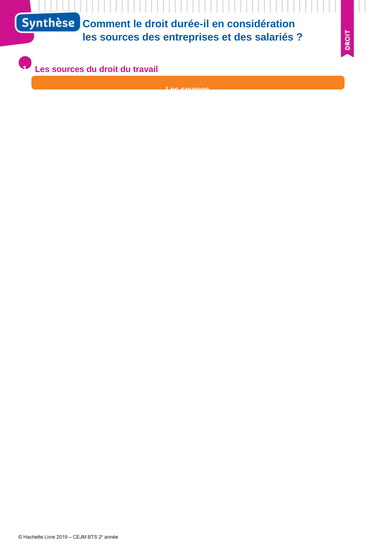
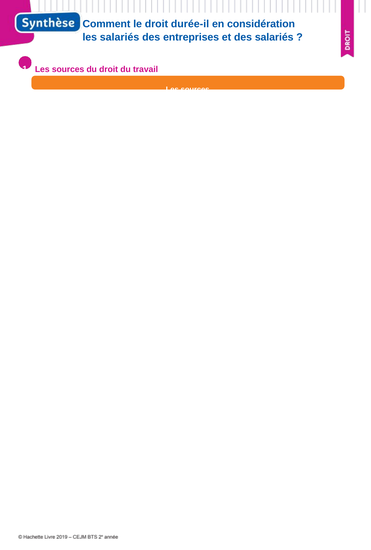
sources: sources -> salariés (120, 37)
